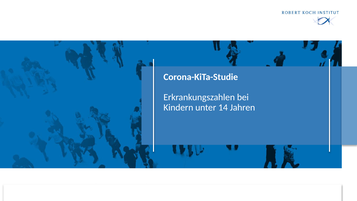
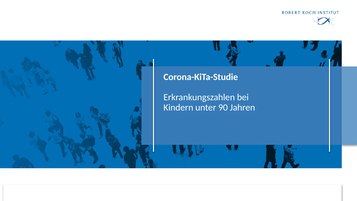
14: 14 -> 90 (223, 107)
